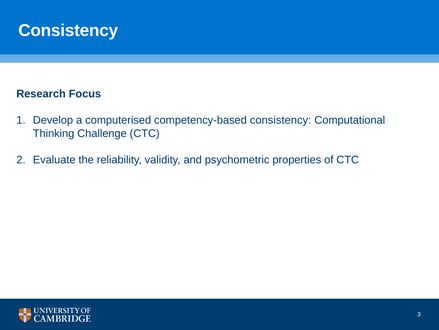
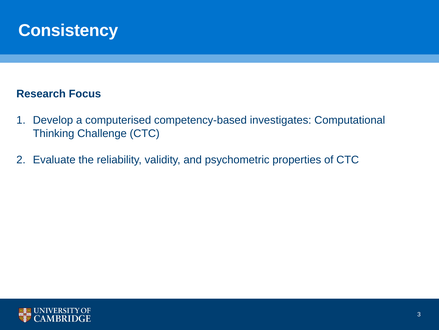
competency-based consistency: consistency -> investigates (281, 120)
